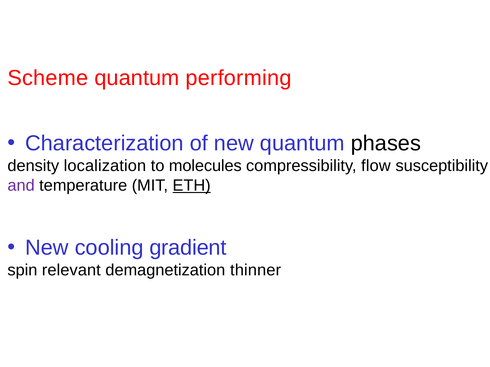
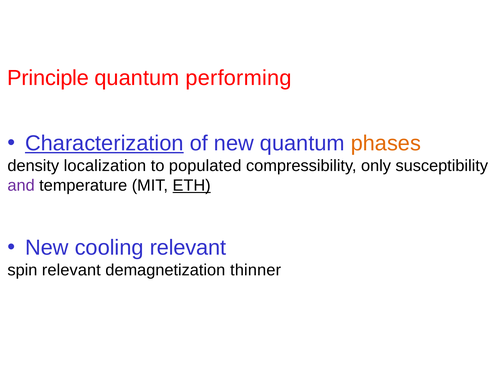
Scheme: Scheme -> Principle (48, 78)
Characterization underline: none -> present (104, 144)
phases colour: black -> orange (386, 144)
molecules: molecules -> populated (205, 166)
flow: flow -> only (376, 166)
cooling gradient: gradient -> relevant (188, 248)
